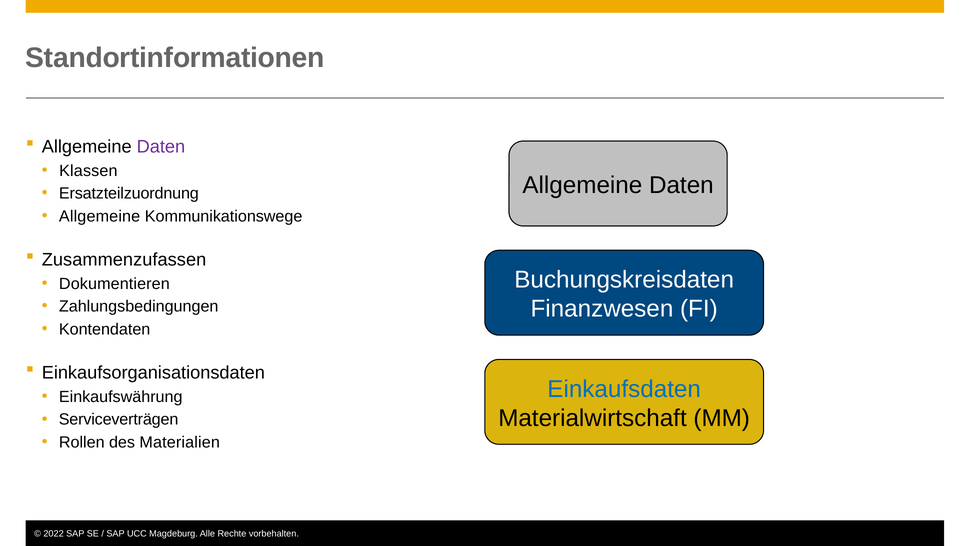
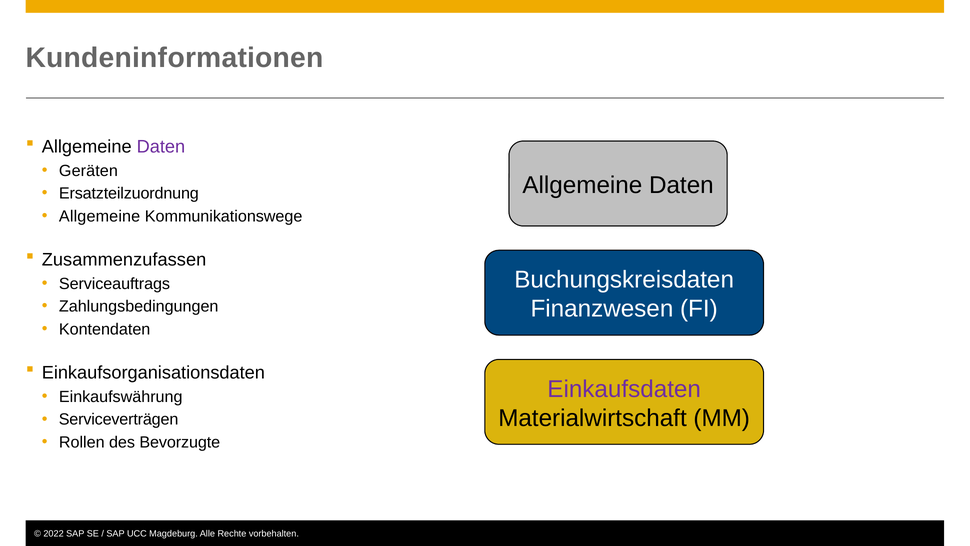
Standortinformationen: Standortinformationen -> Kundeninformationen (175, 58)
Klassen: Klassen -> Geräten (88, 171)
Dokumentieren: Dokumentieren -> Serviceauftrags (114, 284)
Einkaufsdaten colour: blue -> purple (624, 389)
Materialien: Materialien -> Bevorzugte (180, 442)
